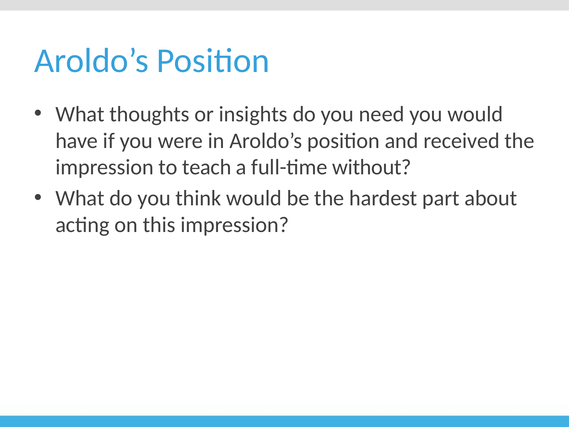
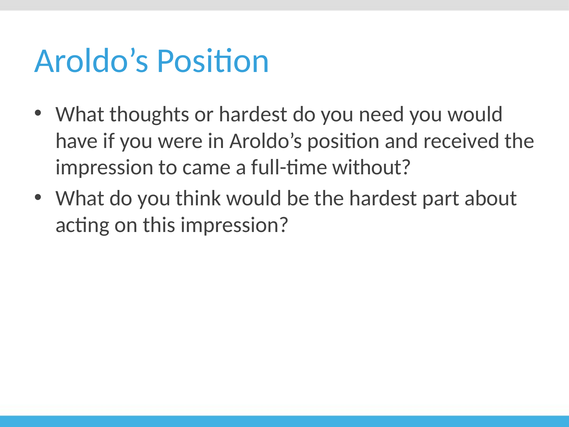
or insights: insights -> hardest (253, 114)
teach: teach -> came (207, 167)
